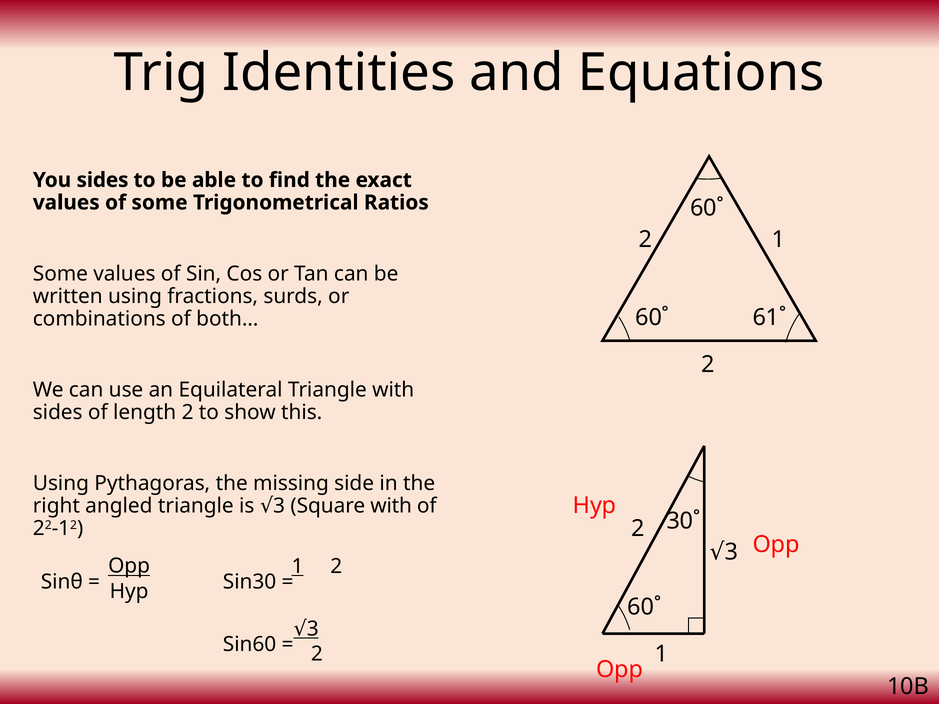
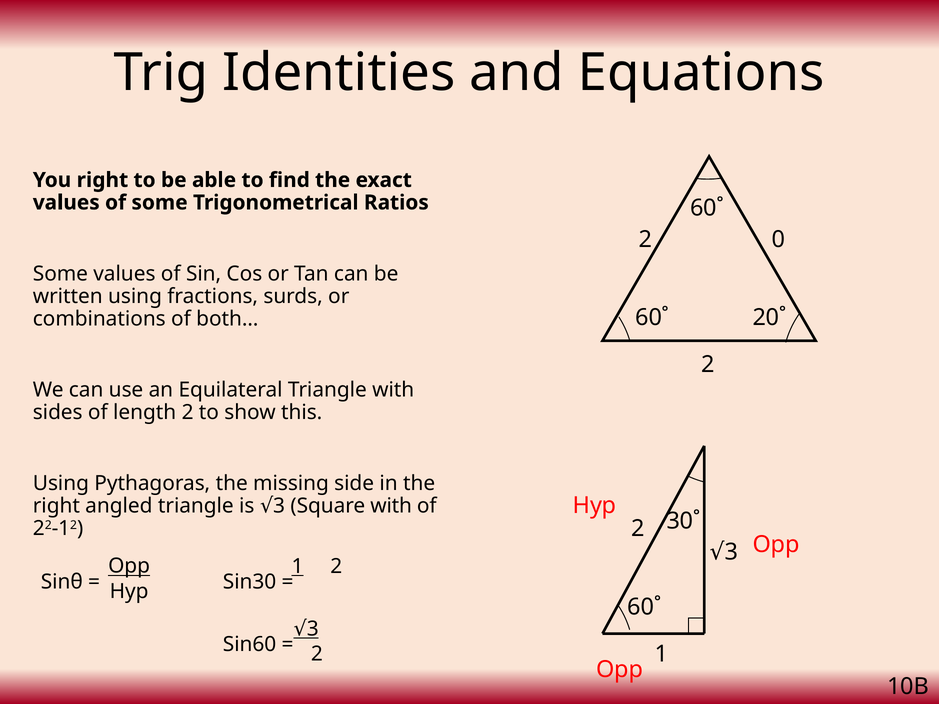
You sides: sides -> right (102, 180)
1: 1 -> 0 (779, 239)
61˚: 61˚ -> 20˚ (770, 318)
